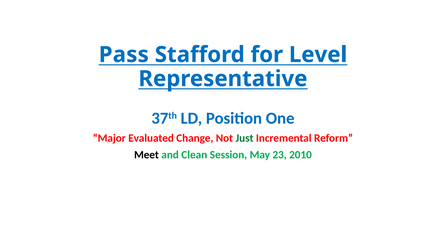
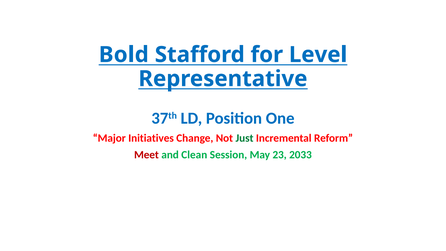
Pass: Pass -> Bold (124, 55)
Evaluated: Evaluated -> Initiatives (151, 138)
Meet colour: black -> red (146, 155)
2010: 2010 -> 2033 (300, 155)
